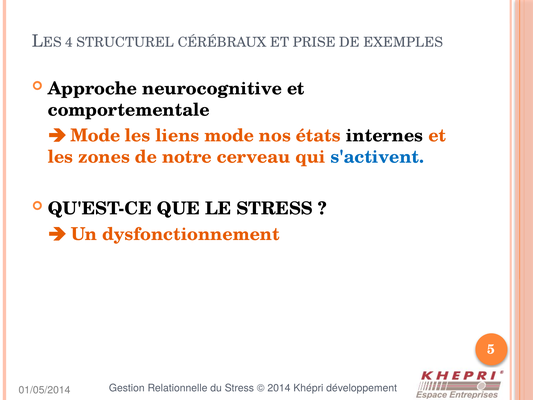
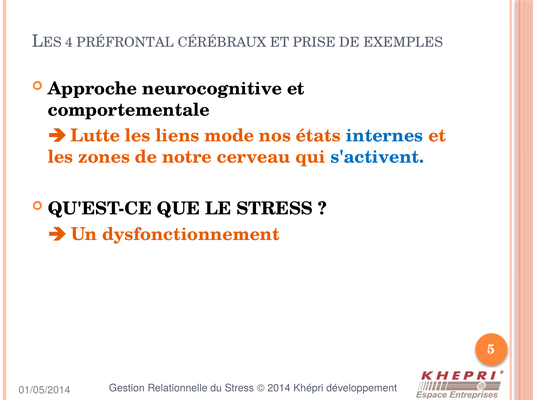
STRUCTUREL: STRUCTUREL -> PRÉFRONTAL (125, 42)
Mode: Mode -> Lutte (95, 136)
internes colour: black -> blue (385, 136)
